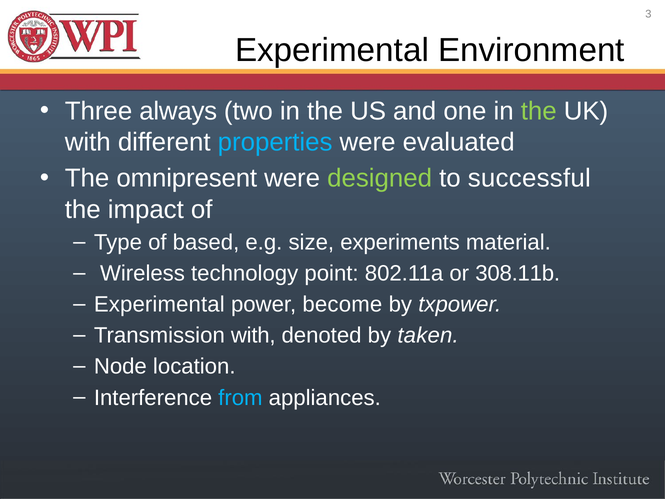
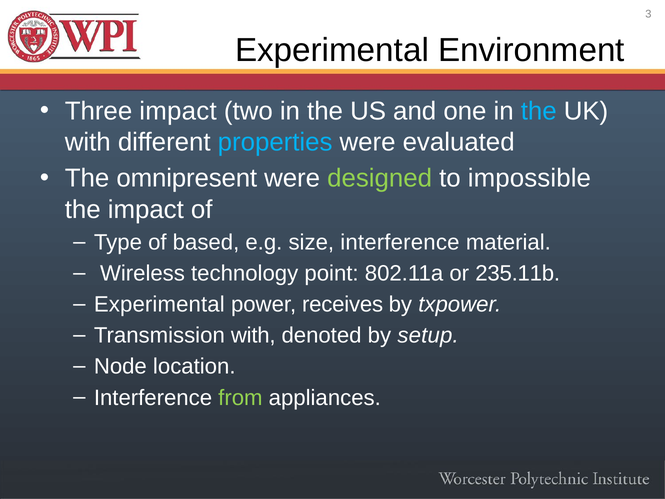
Three always: always -> impact (178, 111)
the colour: light green -> light blue (539, 111)
successful: successful -> impossible (529, 178)
size experiments: experiments -> interference (400, 242)
308.11b: 308.11b -> 235.11b (518, 273)
become: become -> receives (343, 304)
taken: taken -> setup (428, 335)
from colour: light blue -> light green (240, 397)
